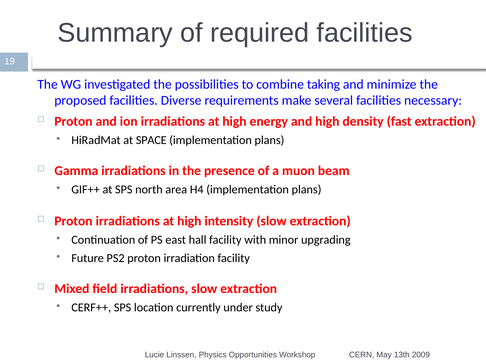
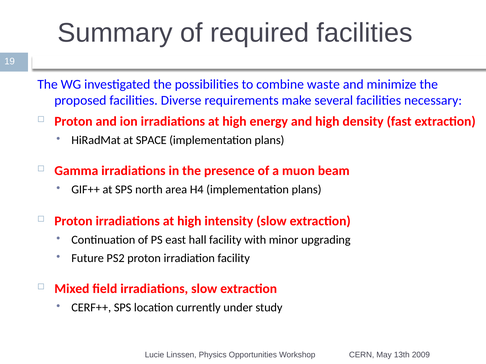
taking: taking -> waste (323, 84)
